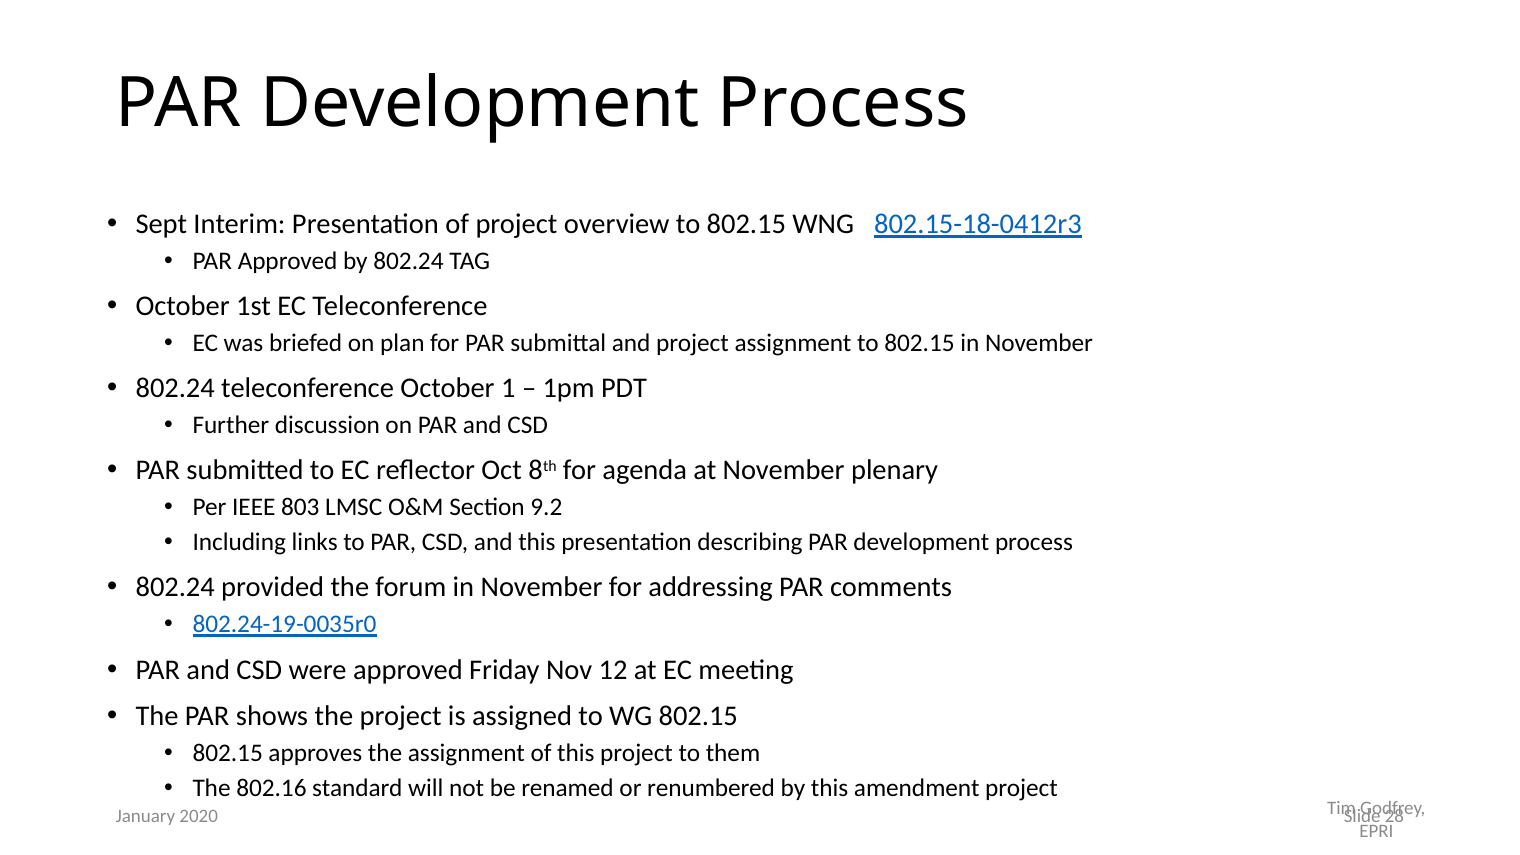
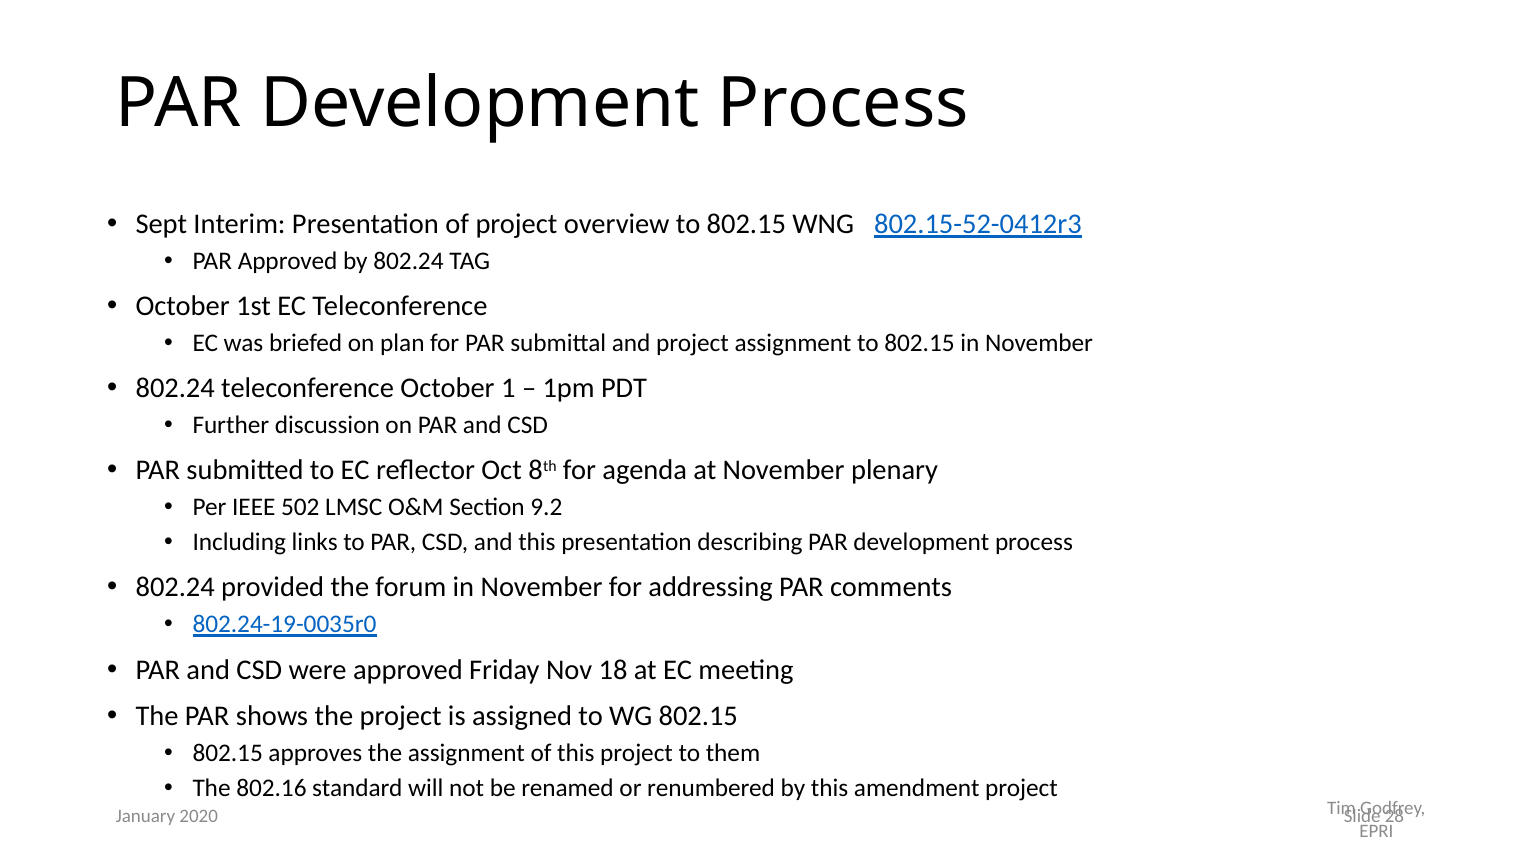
802.15-18-0412r3: 802.15-18-0412r3 -> 802.15-52-0412r3 (978, 224)
803: 803 -> 502 (300, 507)
12: 12 -> 18 (613, 670)
